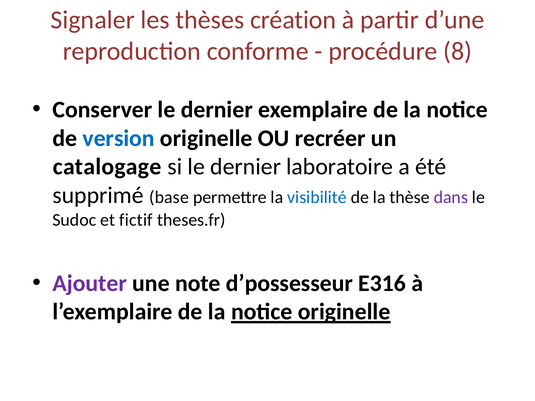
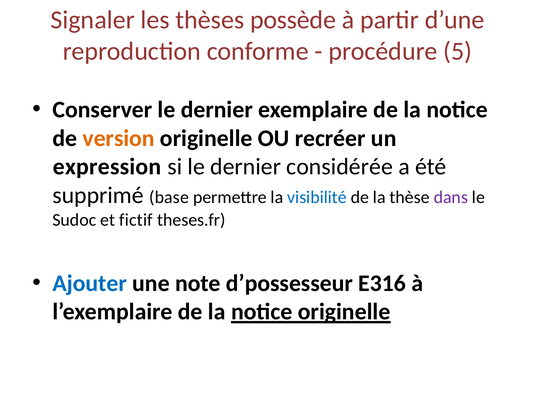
création: création -> possède (293, 20)
8: 8 -> 5 (458, 51)
version colour: blue -> orange (119, 138)
catalogage: catalogage -> expression (107, 167)
laboratoire: laboratoire -> considérée (340, 167)
Ajouter colour: purple -> blue (90, 283)
